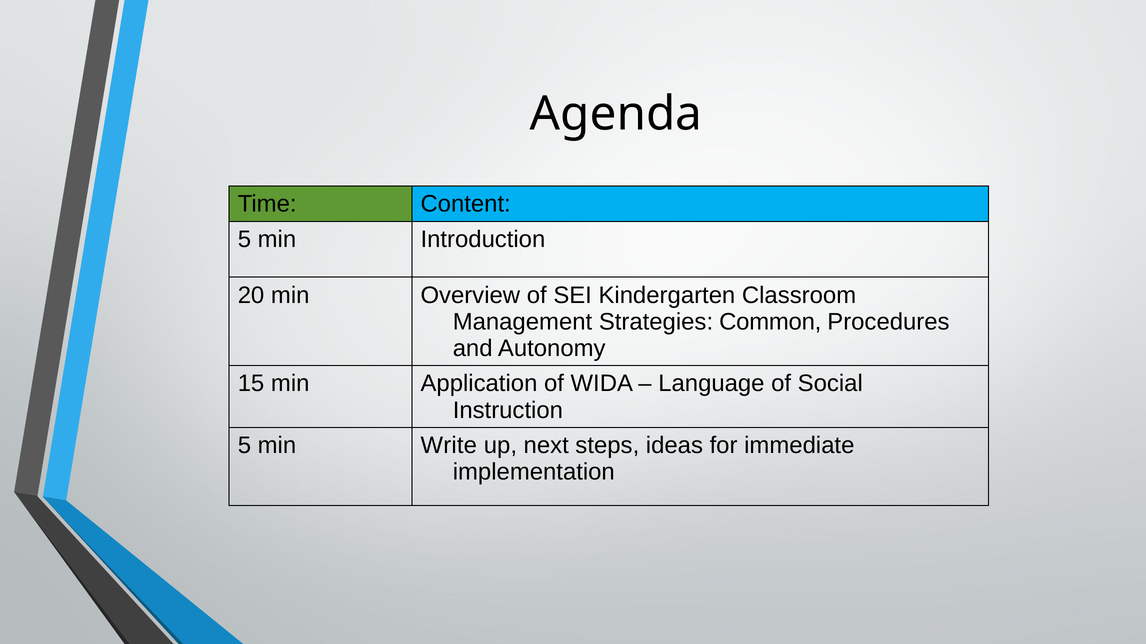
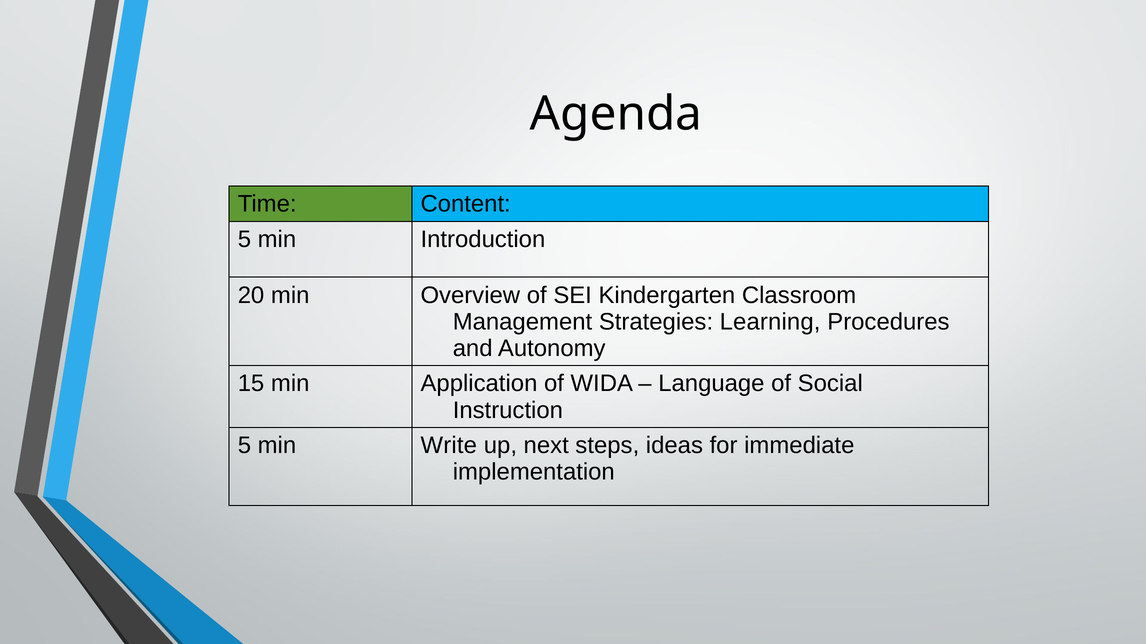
Common: Common -> Learning (770, 322)
